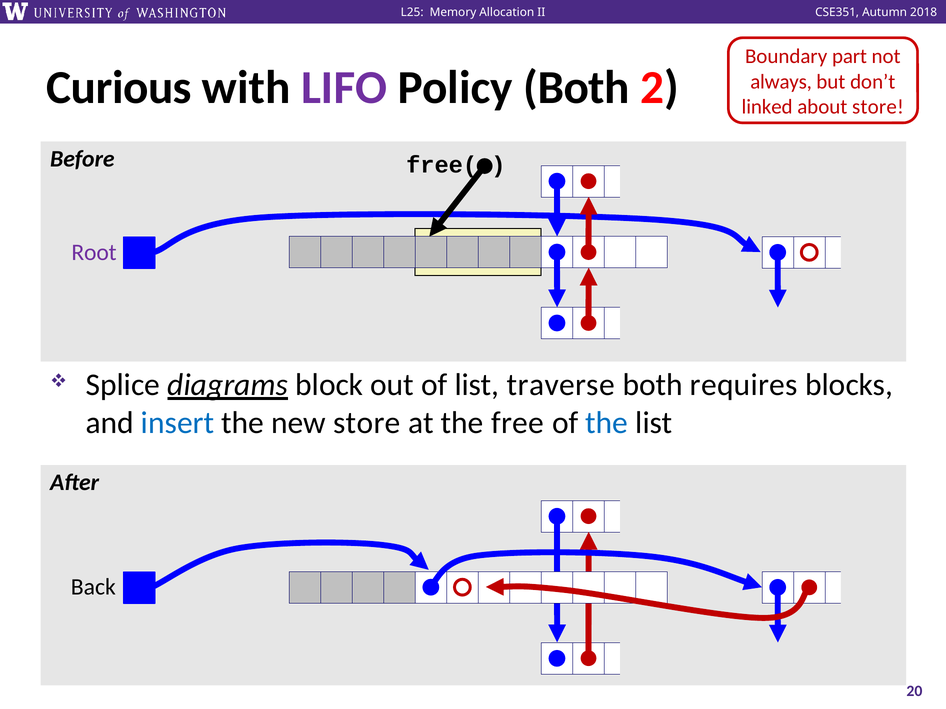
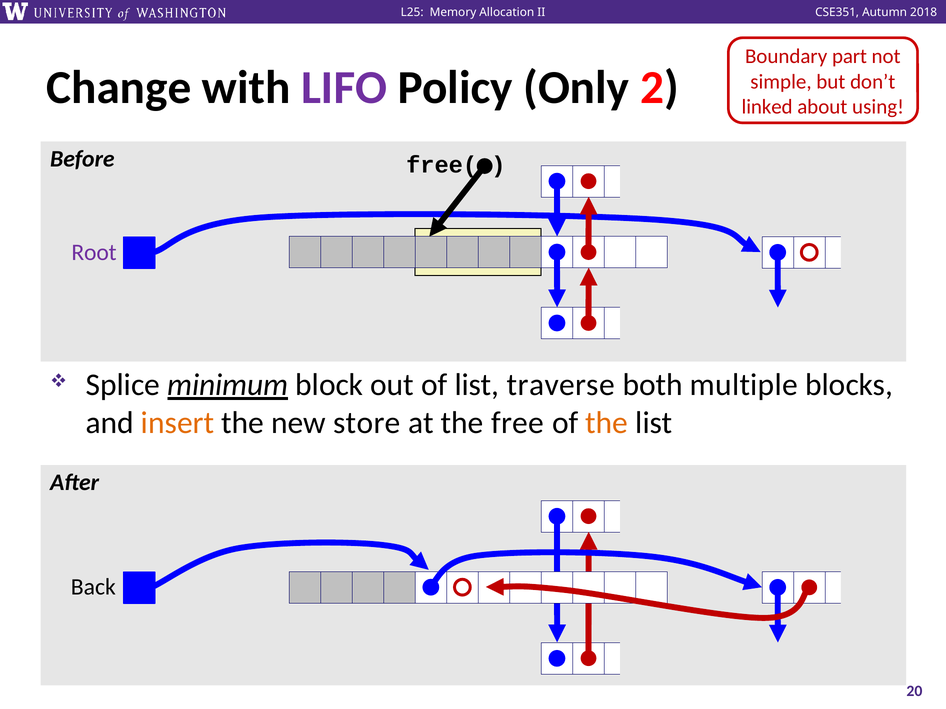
Curious: Curious -> Change (119, 88)
Policy Both: Both -> Only (576, 88)
always: always -> simple (781, 82)
about store: store -> using (878, 107)
diagrams: diagrams -> minimum (228, 385)
requires: requires -> multiple (744, 385)
insert colour: blue -> orange (178, 423)
the colour: blue -> orange (607, 423)
